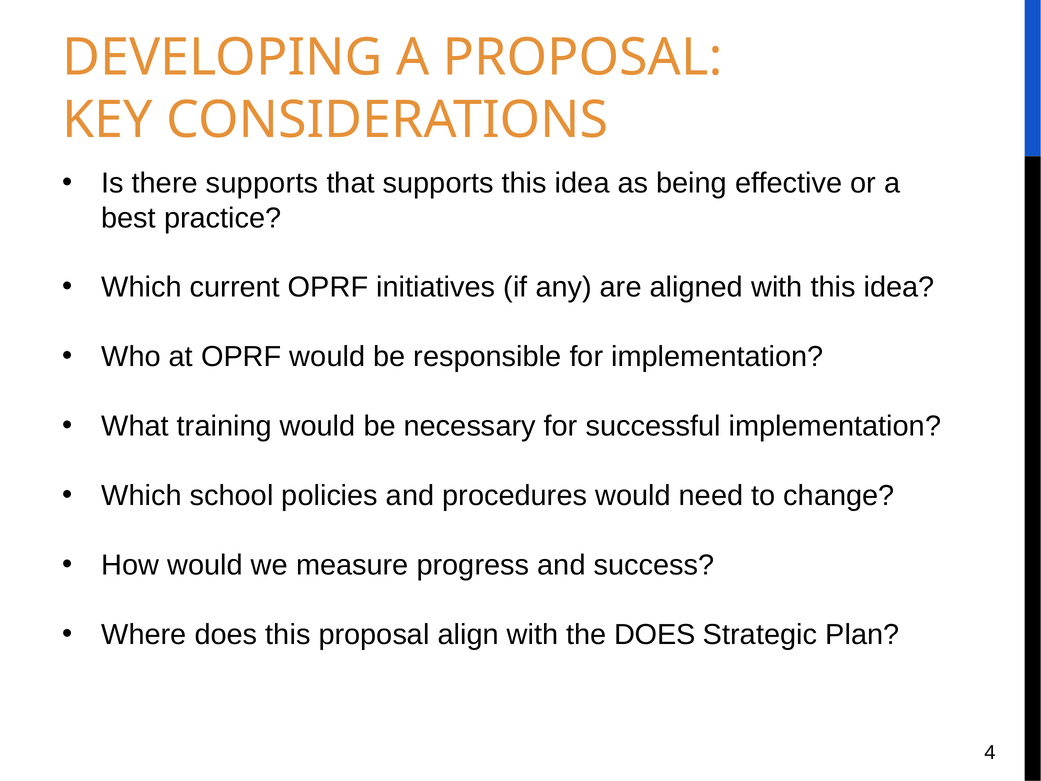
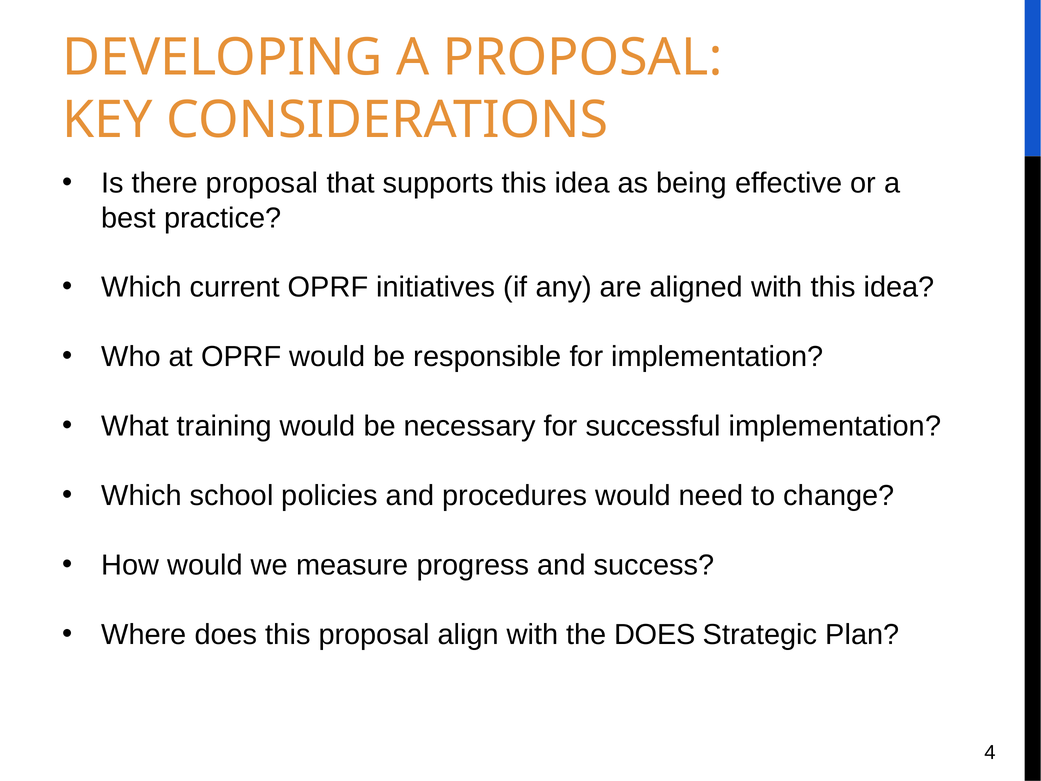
there supports: supports -> proposal (262, 183)
